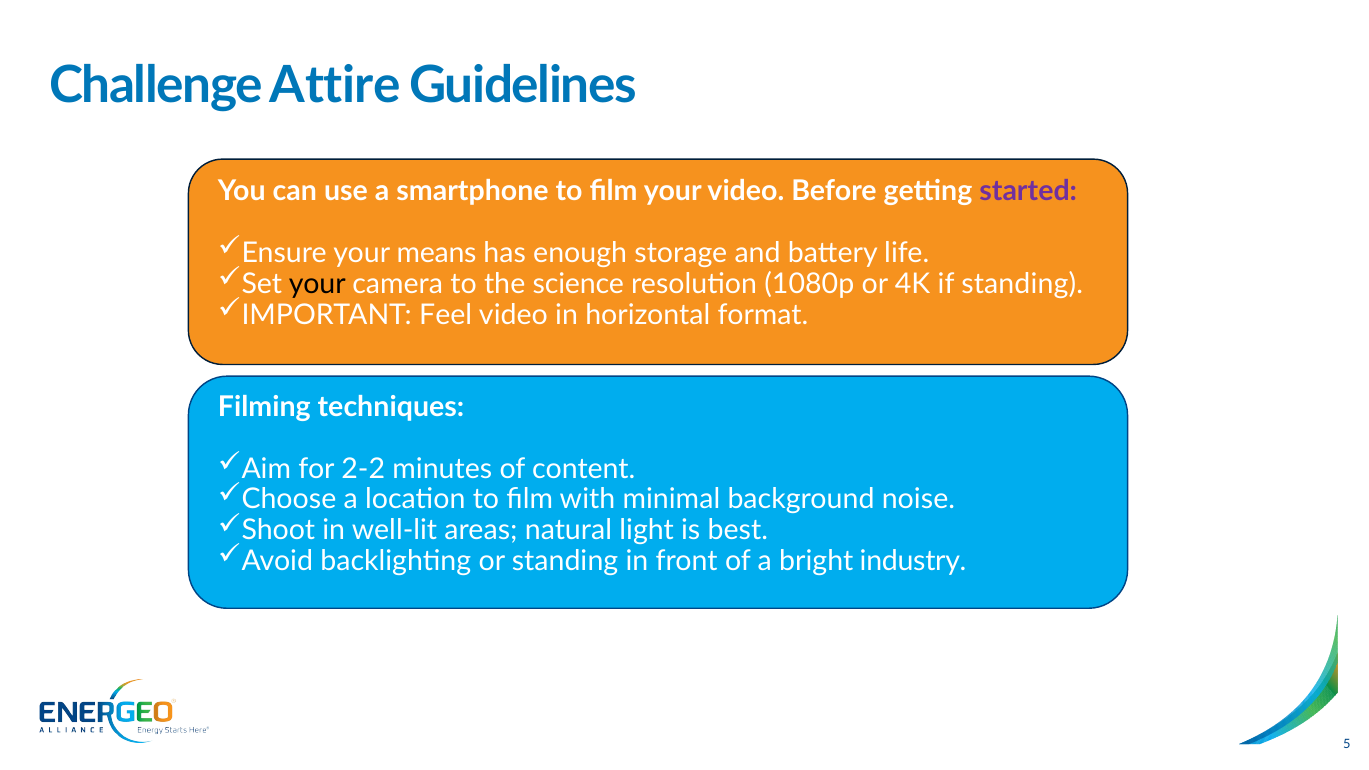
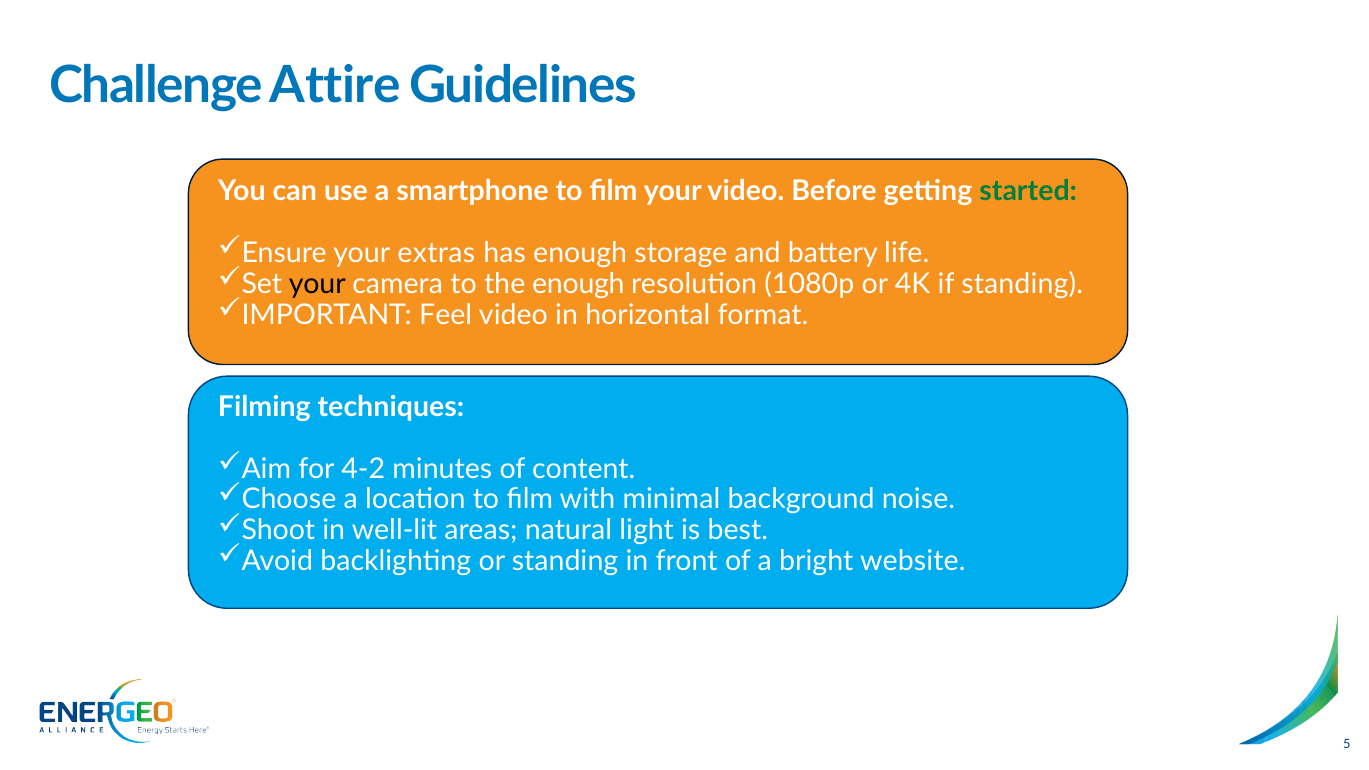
started colour: purple -> green (1028, 192)
means: means -> extras (436, 253)
the science: science -> enough (578, 284)
2-2: 2-2 -> 4-2 (363, 469)
industry: industry -> website (913, 561)
